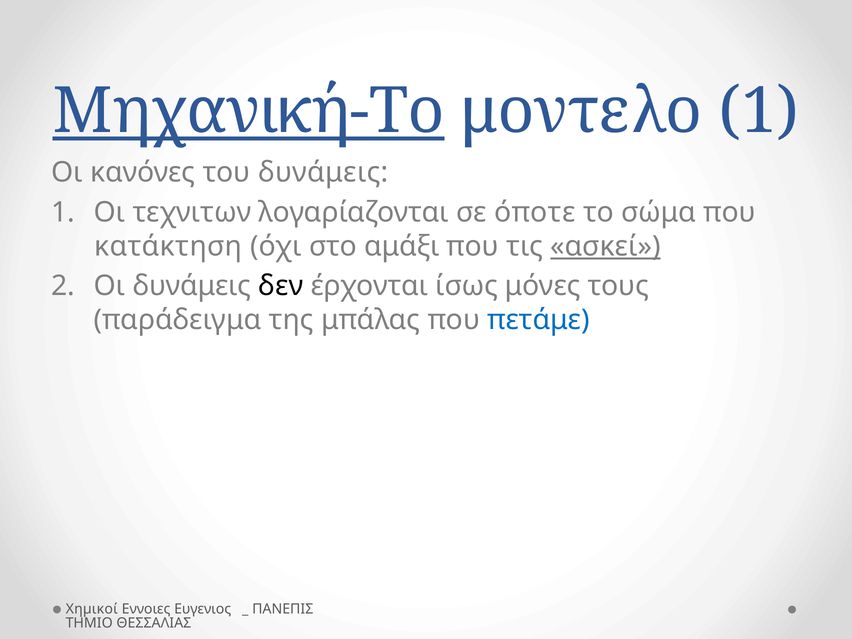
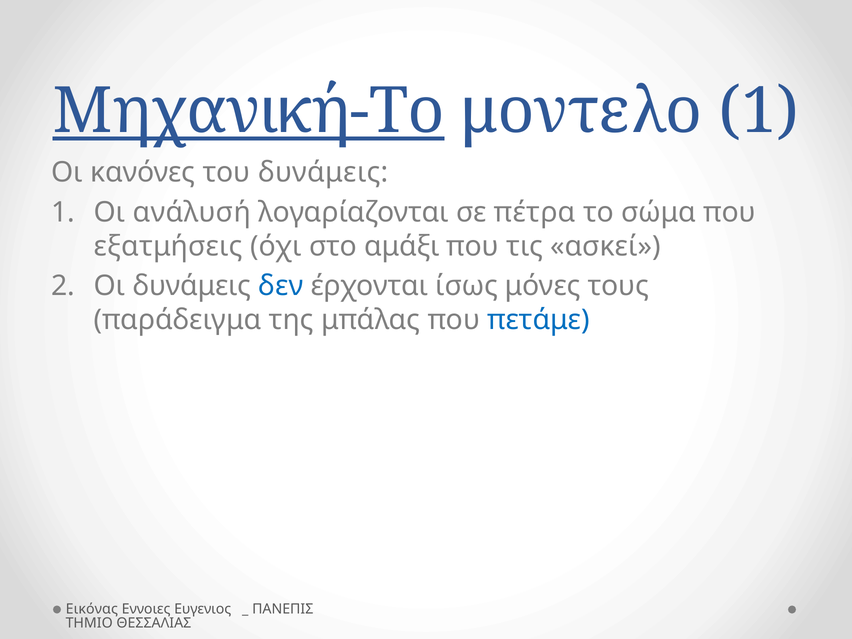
τεχνιτων: τεχνιτων -> ανάλυσή (192, 212)
όποτε: όποτε -> πέτρα (535, 212)
κατάκτηση: κατάκτηση -> εξατμήσεις (168, 246)
ασκεί underline: present -> none (605, 246)
δεν colour: black -> blue (281, 286)
Χηµικοί: Χηµικοί -> Εικόνας (92, 609)
